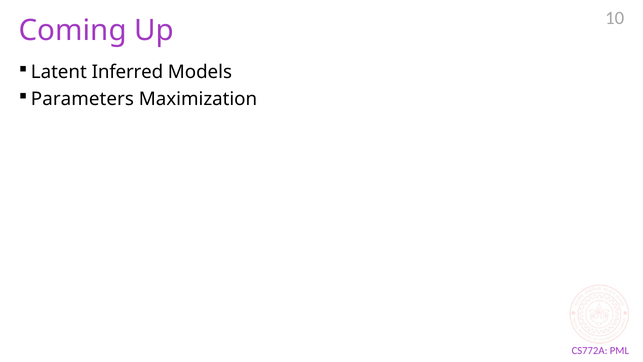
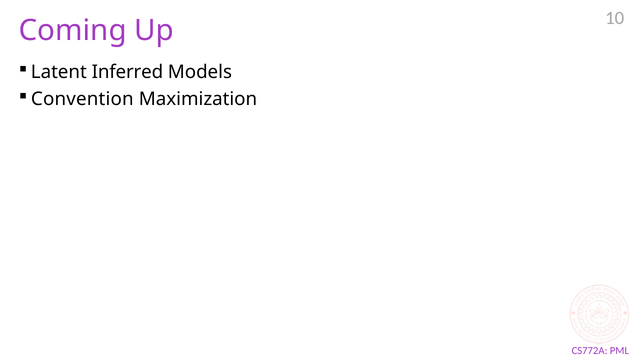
Parameters: Parameters -> Convention (82, 99)
